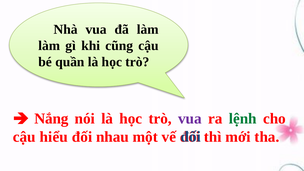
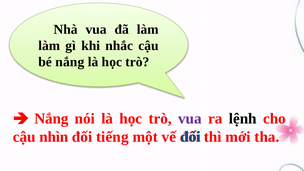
cũng: cũng -> nhắc (119, 46)
bé quần: quần -> nắng (70, 62)
lệnh colour: green -> black (243, 119)
hiểu: hiểu -> nhìn (54, 137)
nhau: nhau -> tiếng (112, 137)
